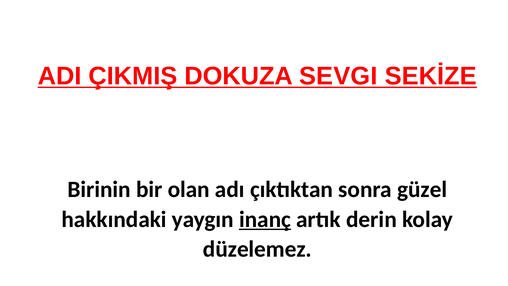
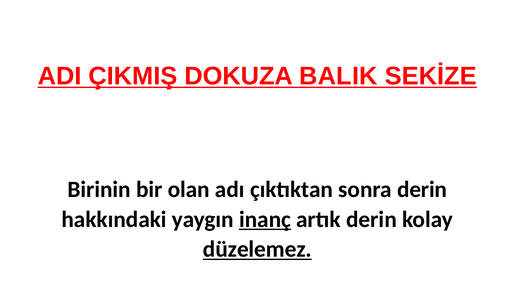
SEVGI: SEVGI -> BALIK (338, 76)
sonra güzel: güzel -> derin (422, 189)
düzelemez underline: none -> present (257, 249)
